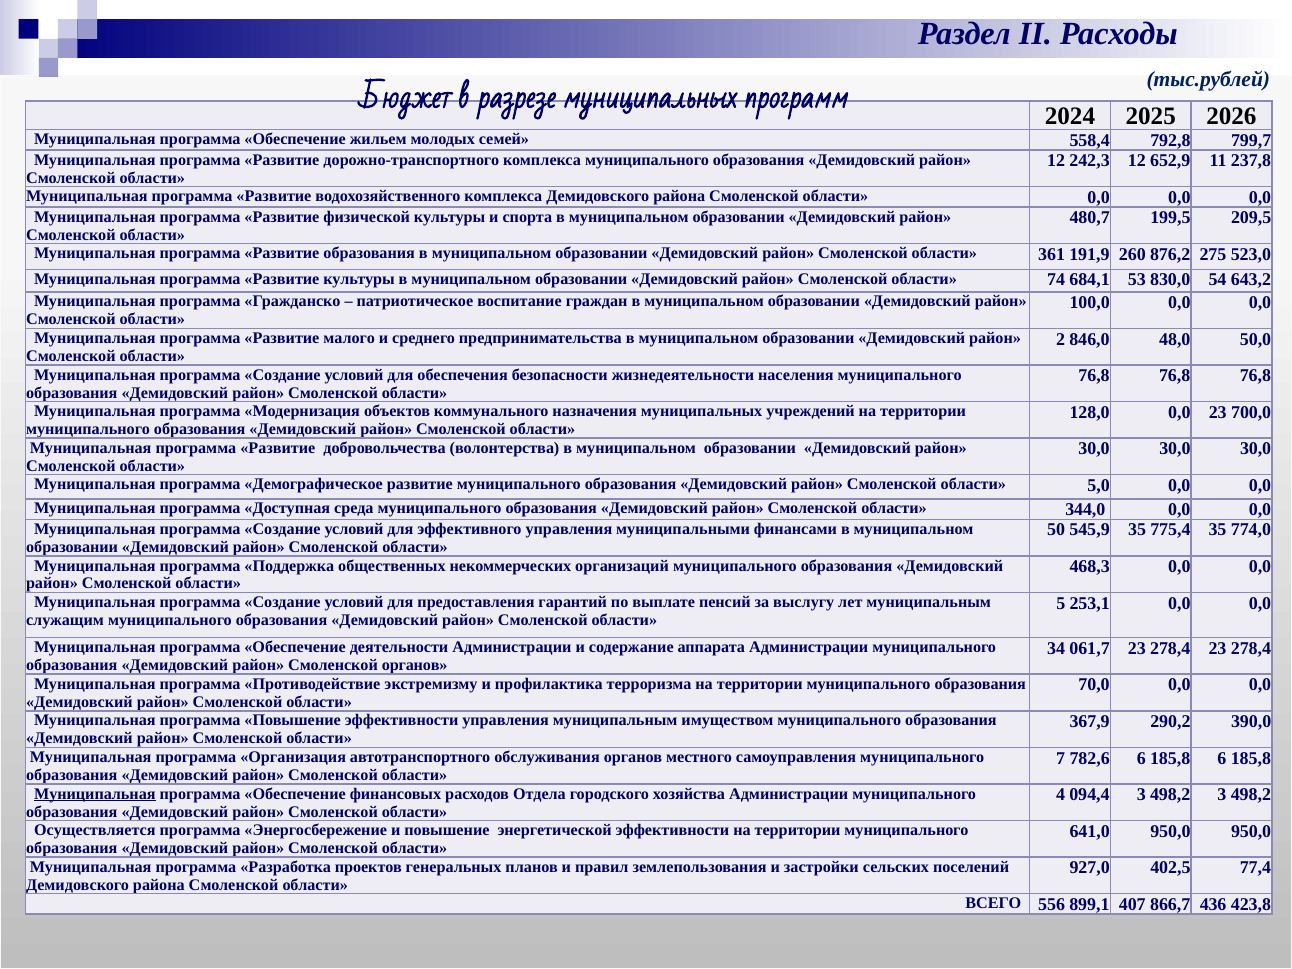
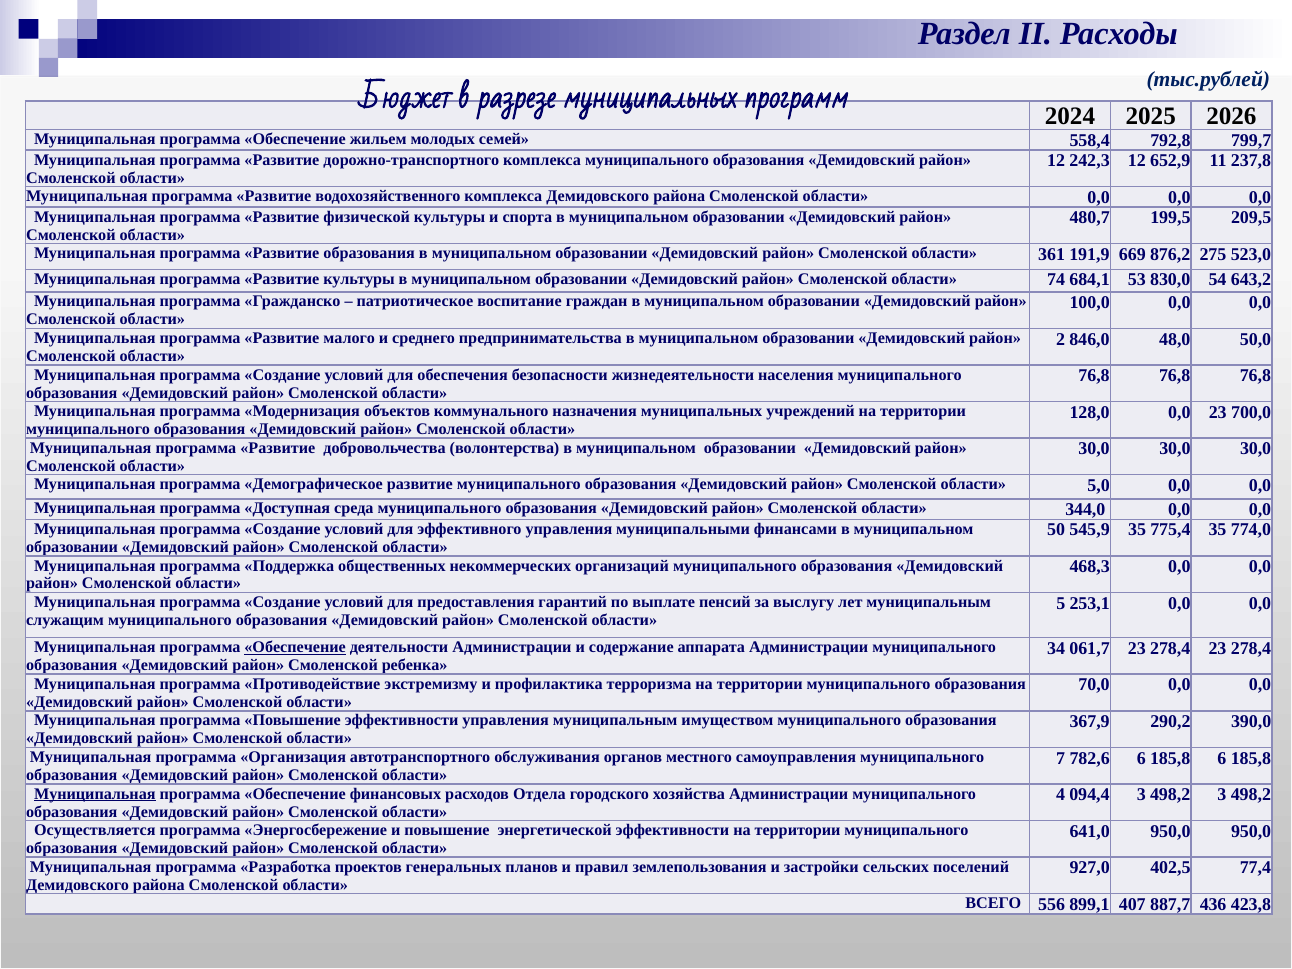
260: 260 -> 669 (1132, 254)
Обеспечение underline: none -> present (295, 647)
Смоленской органов: органов -> ребенка (415, 665)
866,7: 866,7 -> 887,7 (1170, 904)
